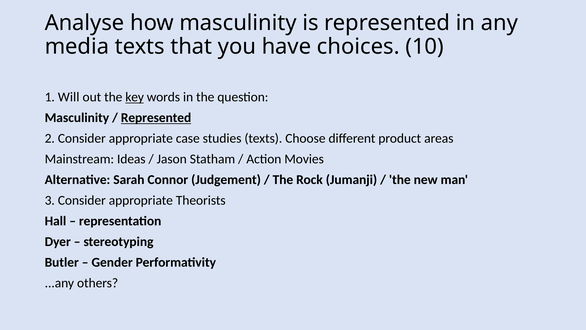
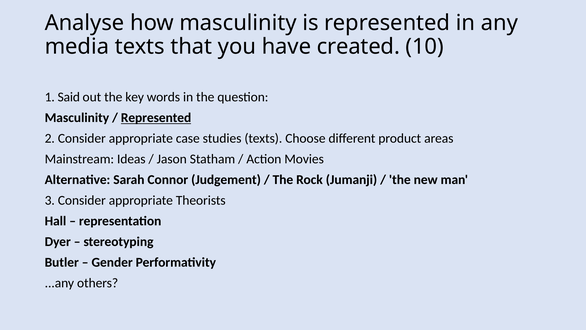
choices: choices -> created (358, 47)
Will: Will -> Said (69, 97)
key underline: present -> none (135, 97)
